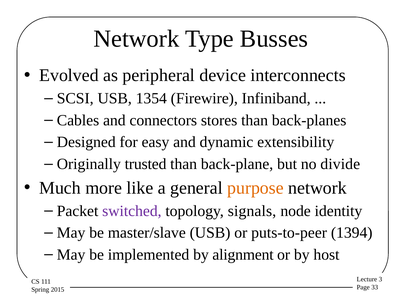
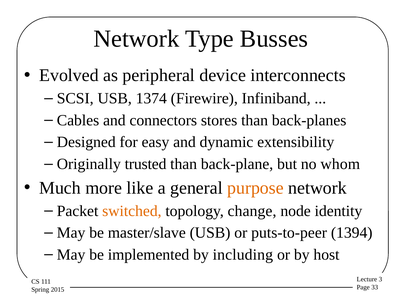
1354: 1354 -> 1374 (151, 99)
divide: divide -> whom (340, 164)
switched colour: purple -> orange (132, 211)
signals: signals -> change (252, 211)
alignment: alignment -> including (243, 255)
